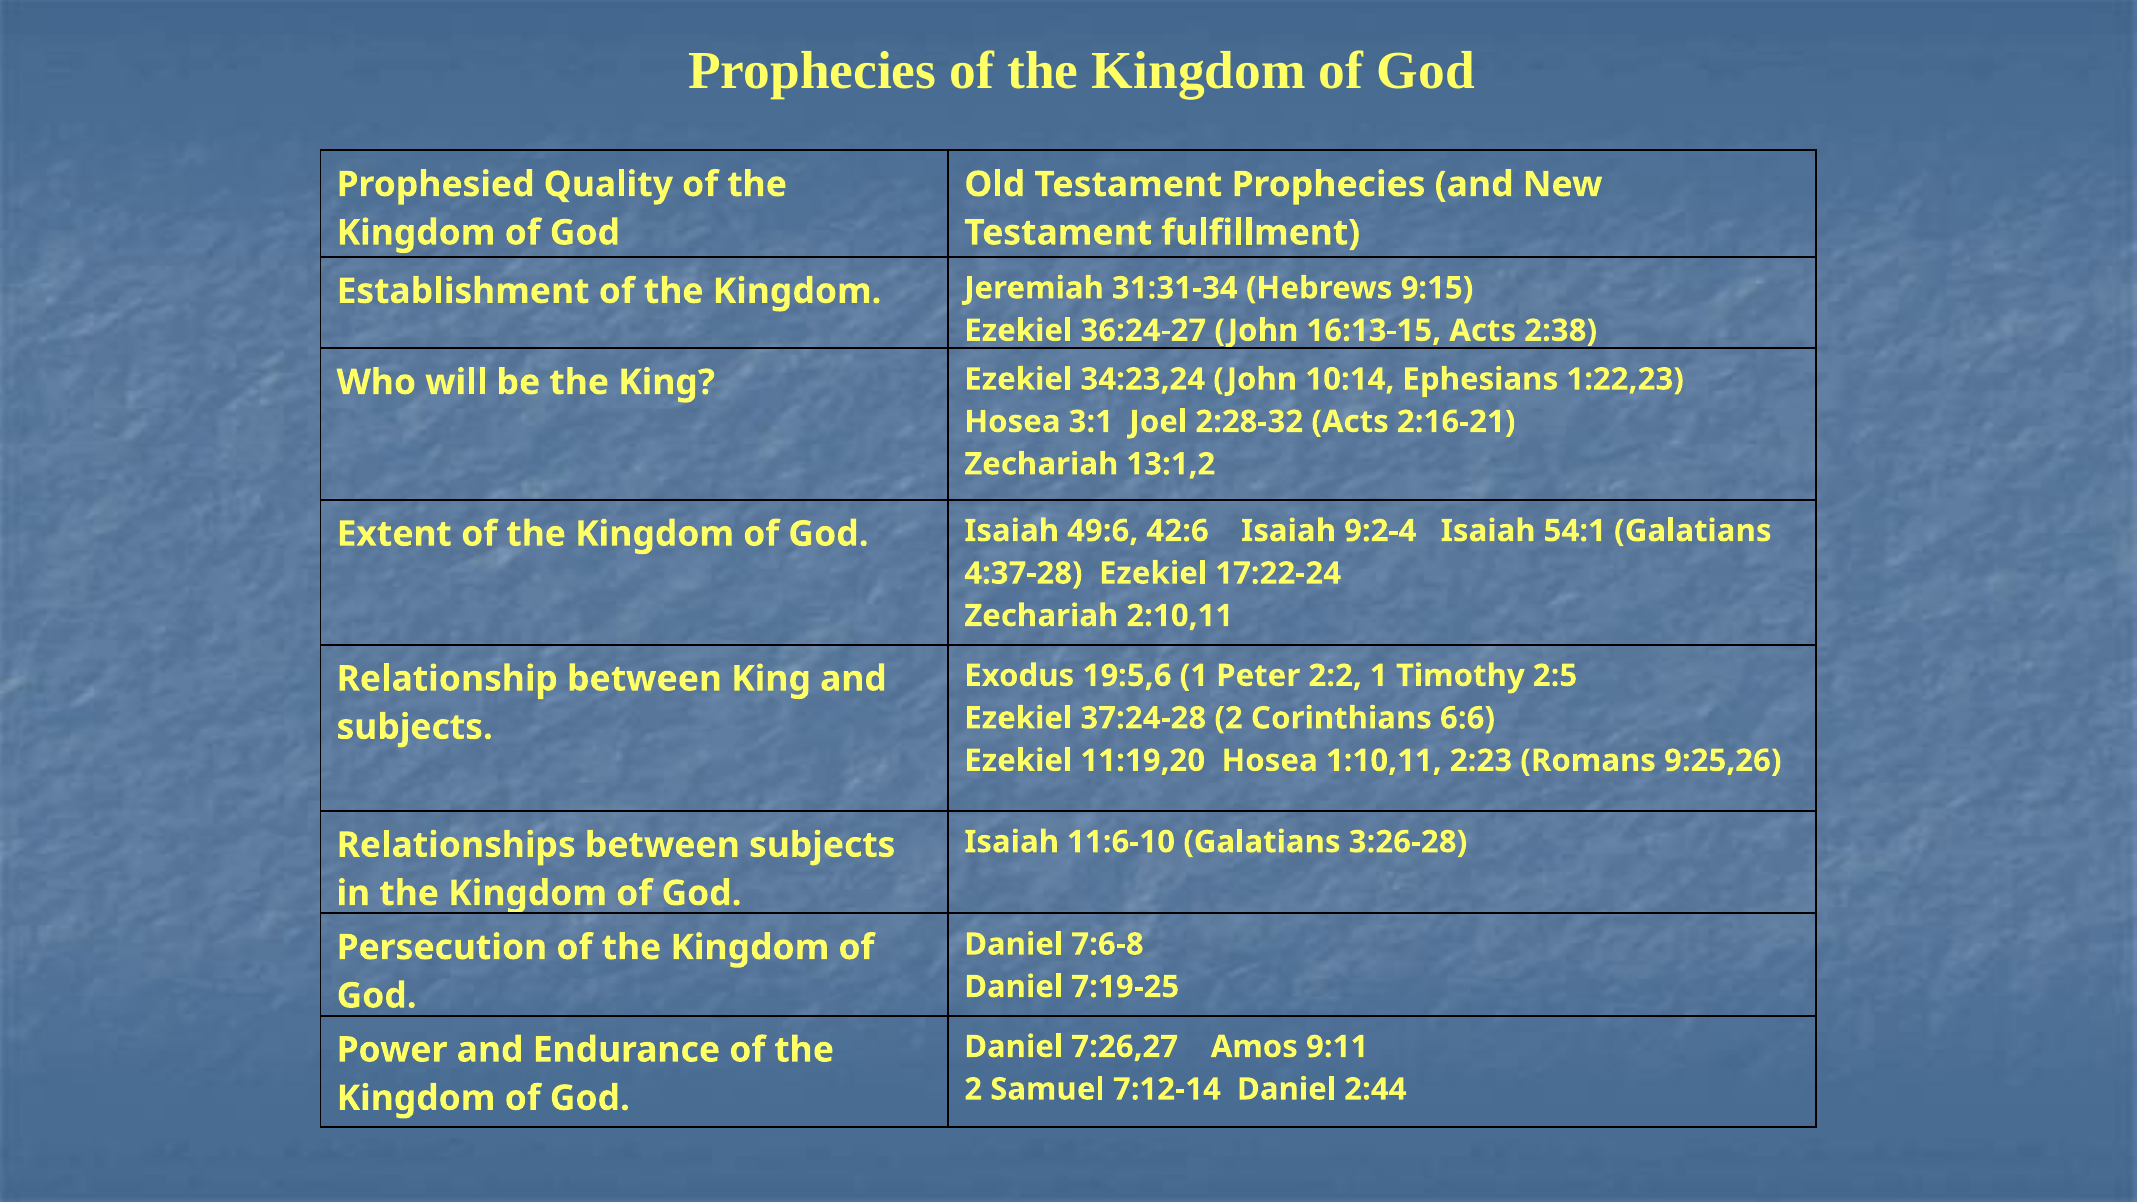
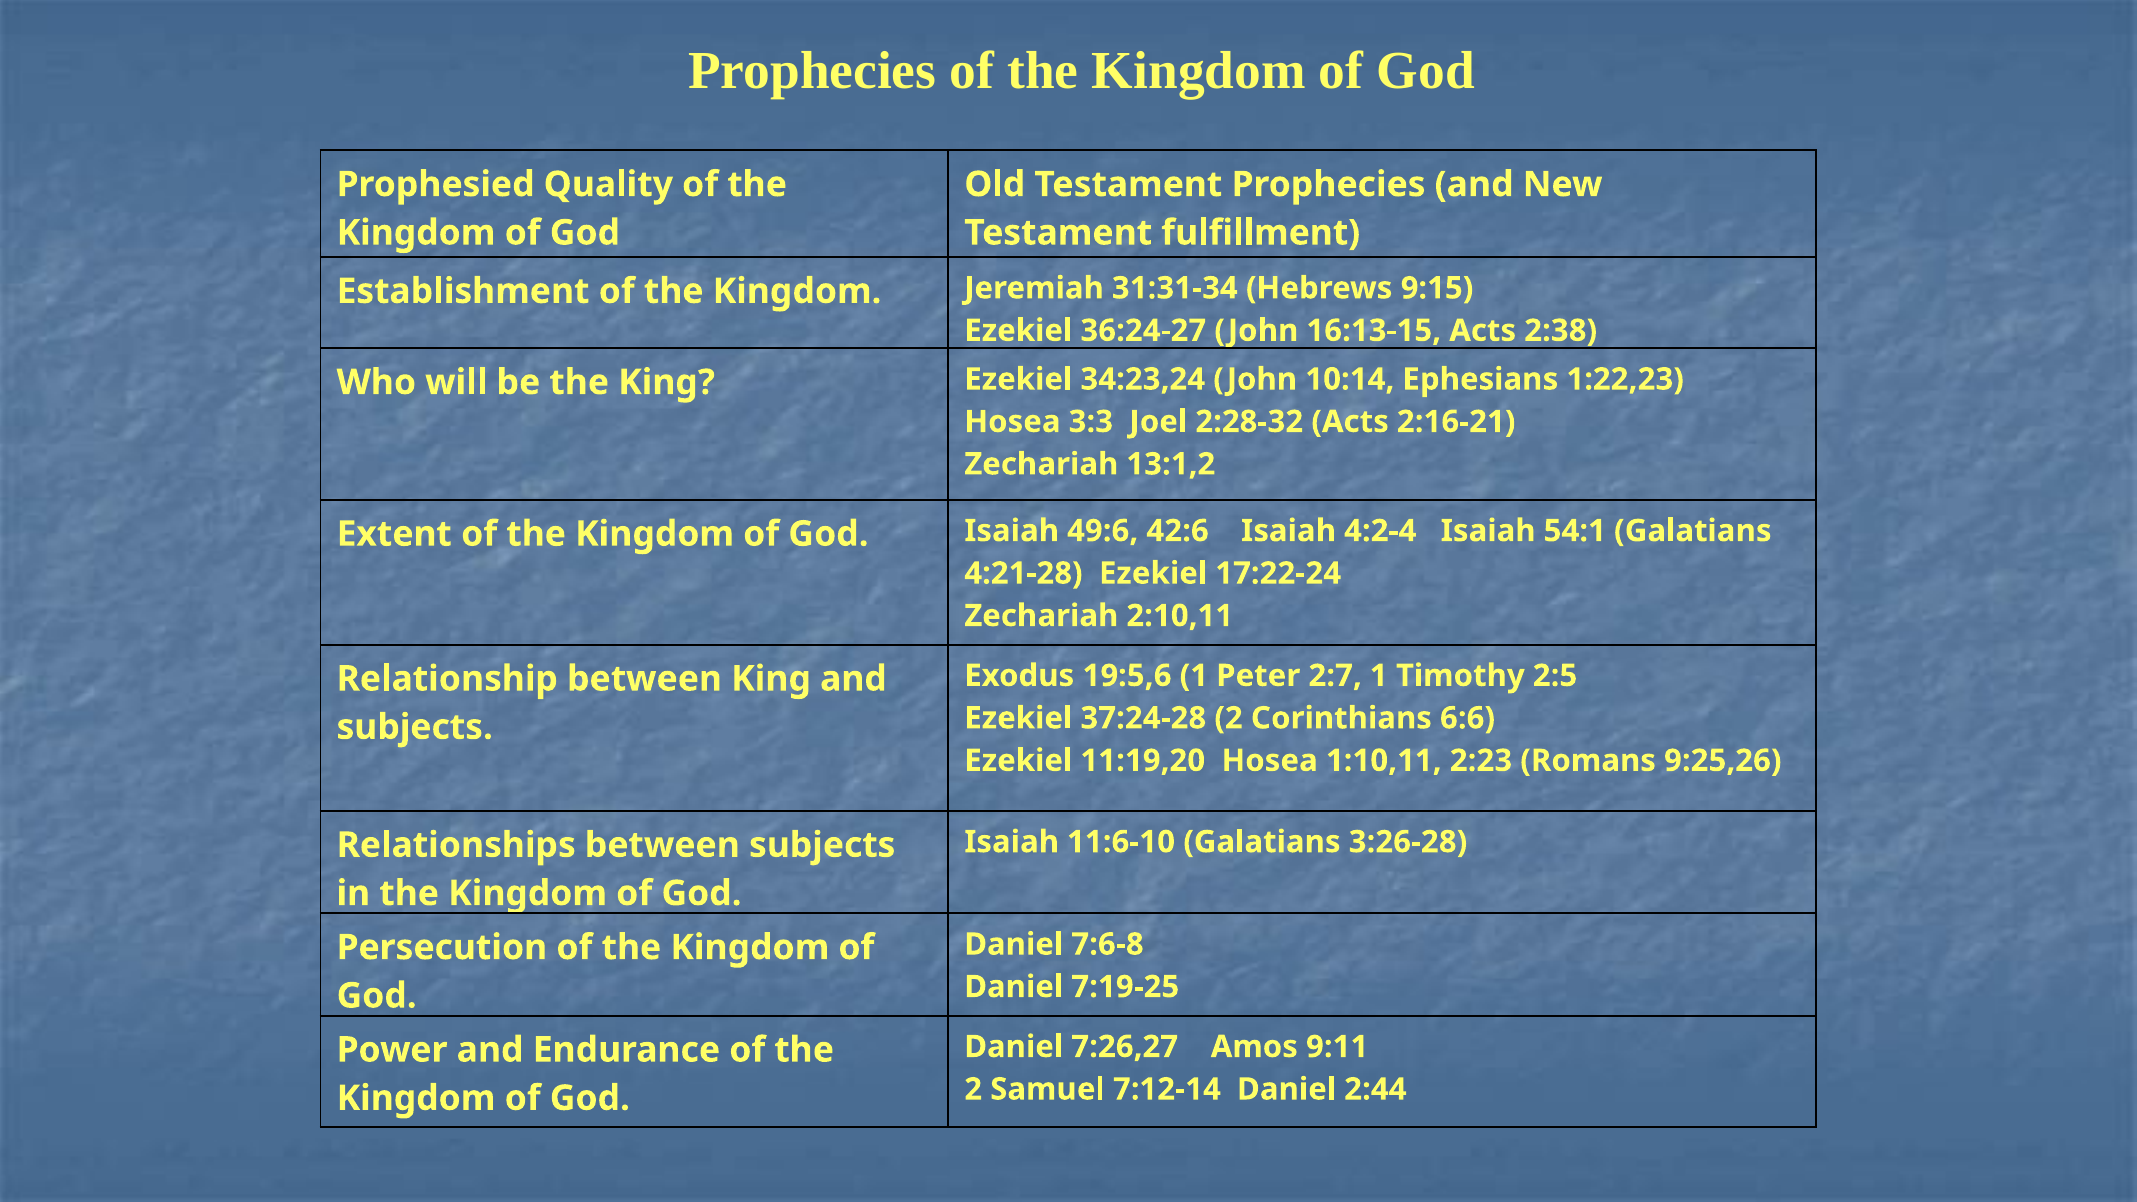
3:1: 3:1 -> 3:3 (1091, 422)
9:2-4: 9:2-4 -> 4:2-4 (1380, 531)
4:37-28: 4:37-28 -> 4:21-28 (1023, 573)
2:2: 2:2 -> 2:7 (1335, 676)
